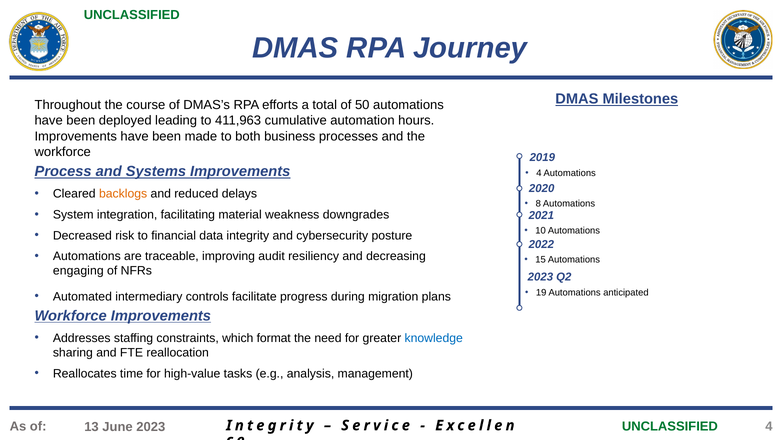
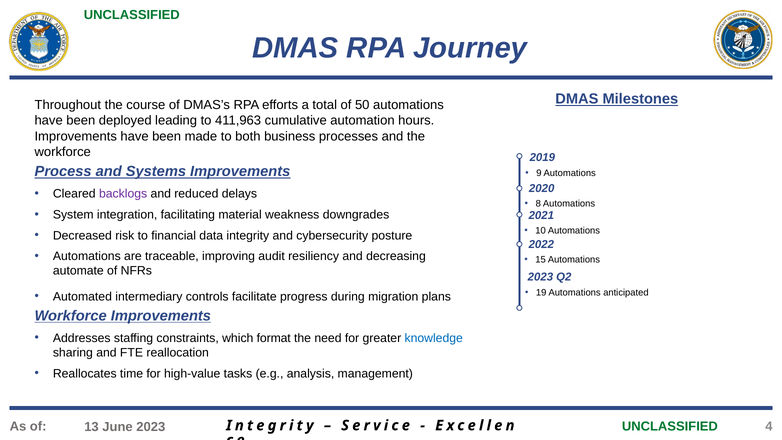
4: 4 -> 9 (539, 173)
backlogs colour: orange -> purple (123, 194)
engaging: engaging -> automate (78, 271)
